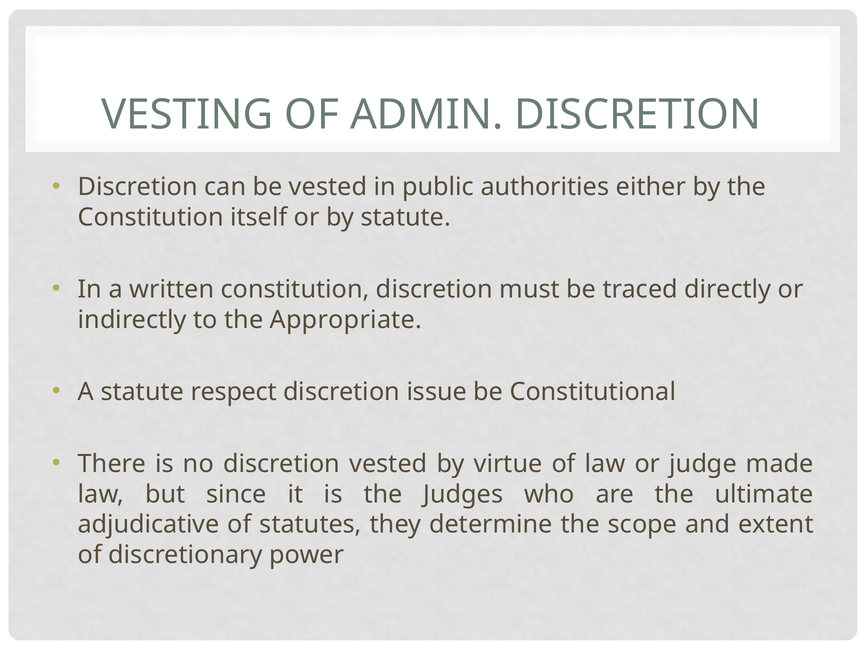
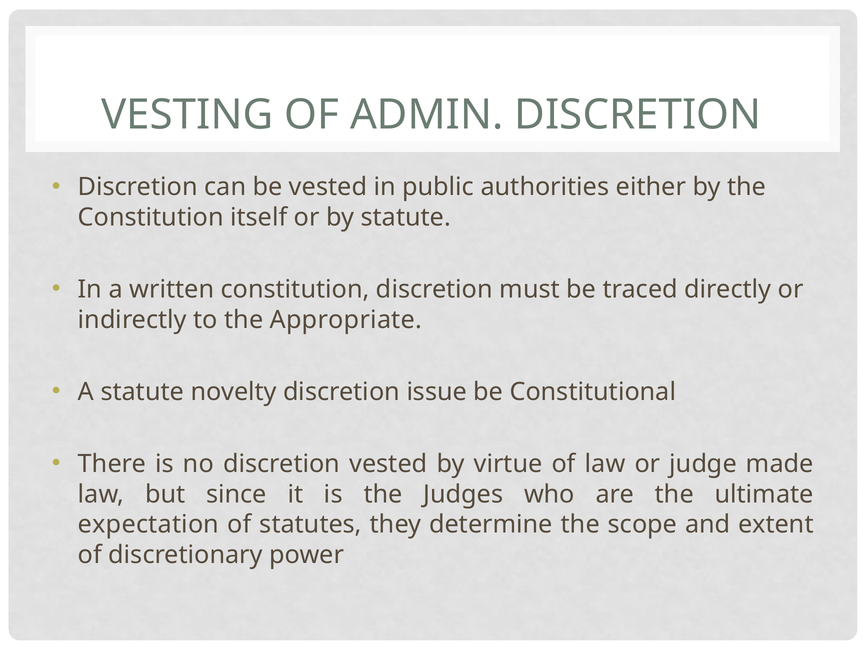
respect: respect -> novelty (234, 392)
adjudicative: adjudicative -> expectation (149, 525)
